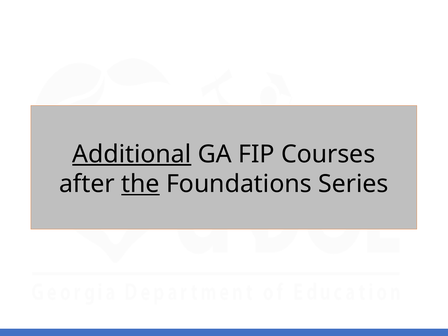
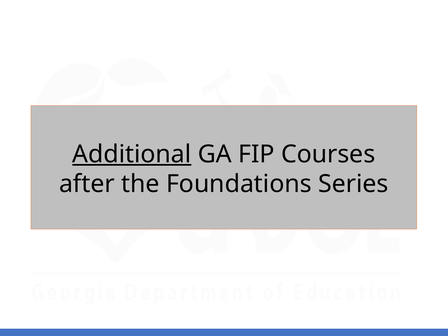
the underline: present -> none (140, 184)
